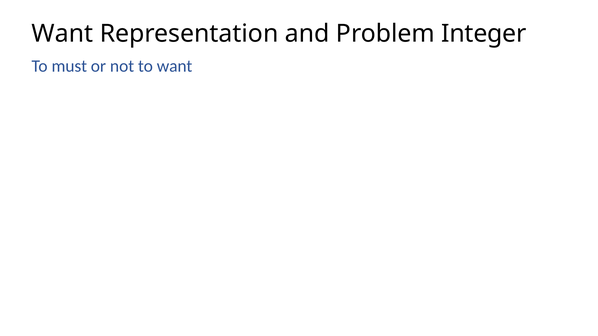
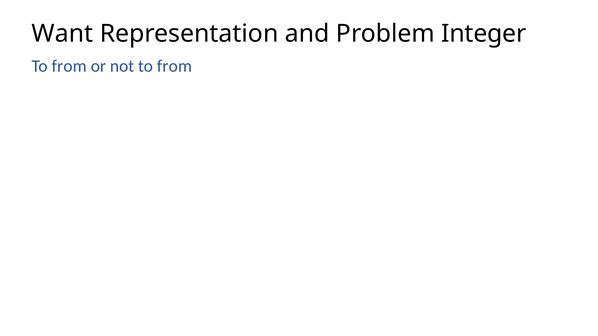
must: must -> from (69, 66)
not to want: want -> from (174, 66)
